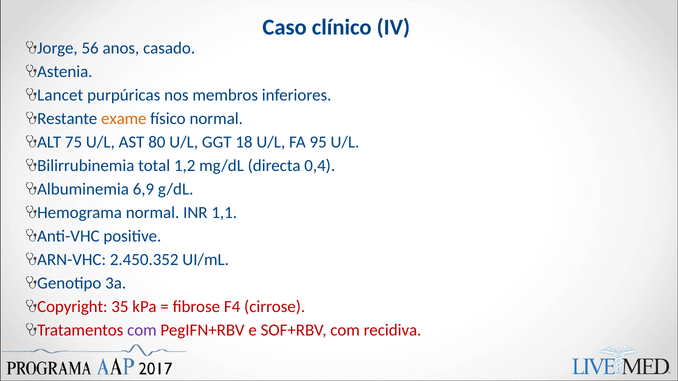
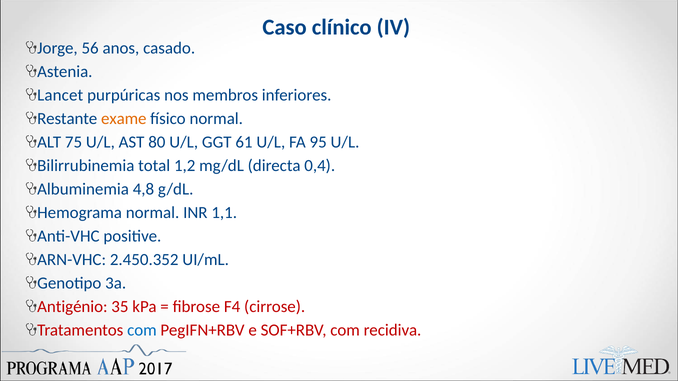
18: 18 -> 61 (244, 143)
6,9: 6,9 -> 4,8 (143, 190)
Copyright: Copyright -> Antigénio (72, 307)
com colour: purple -> blue (142, 331)
